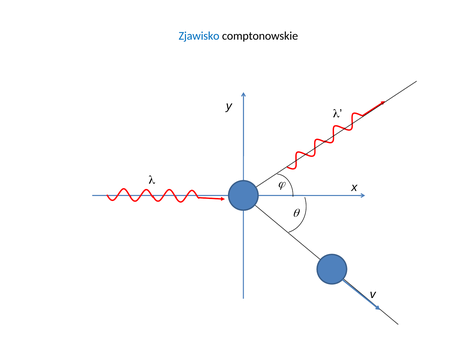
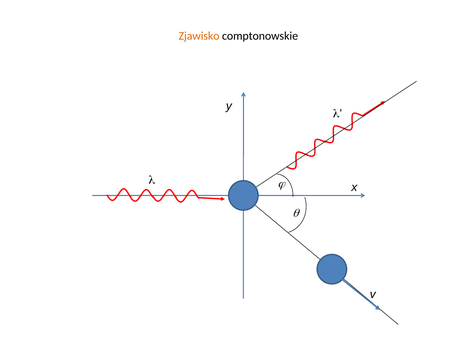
Zjawisko colour: blue -> orange (199, 36)
